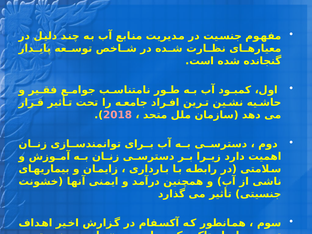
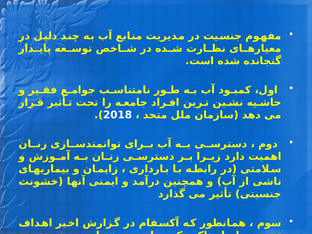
2018 colour: pink -> white (118, 115)
